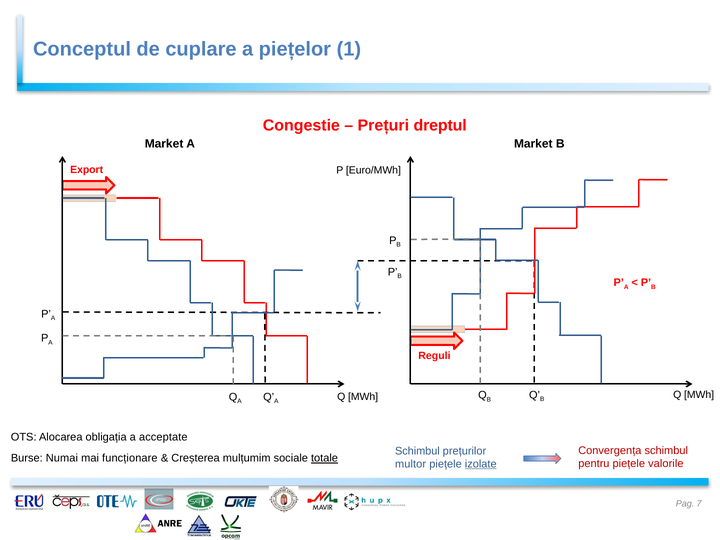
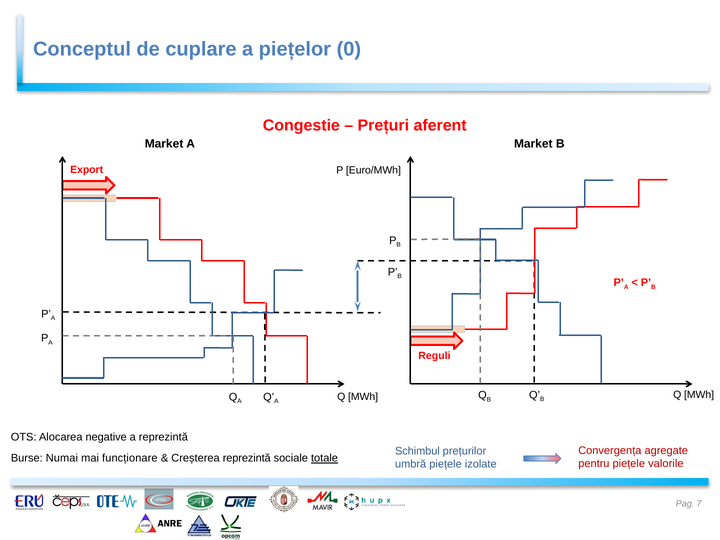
1: 1 -> 0 (349, 49)
dreptul: dreptul -> aferent (440, 125)
obligația: obligația -> negative (106, 437)
a acceptate: acceptate -> reprezintă (163, 437)
Convergența schimbul: schimbul -> agregate (666, 450)
Creșterea mulțumim: mulțumim -> reprezintă (247, 458)
multor: multor -> umbră (411, 464)
izolate underline: present -> none (481, 464)
